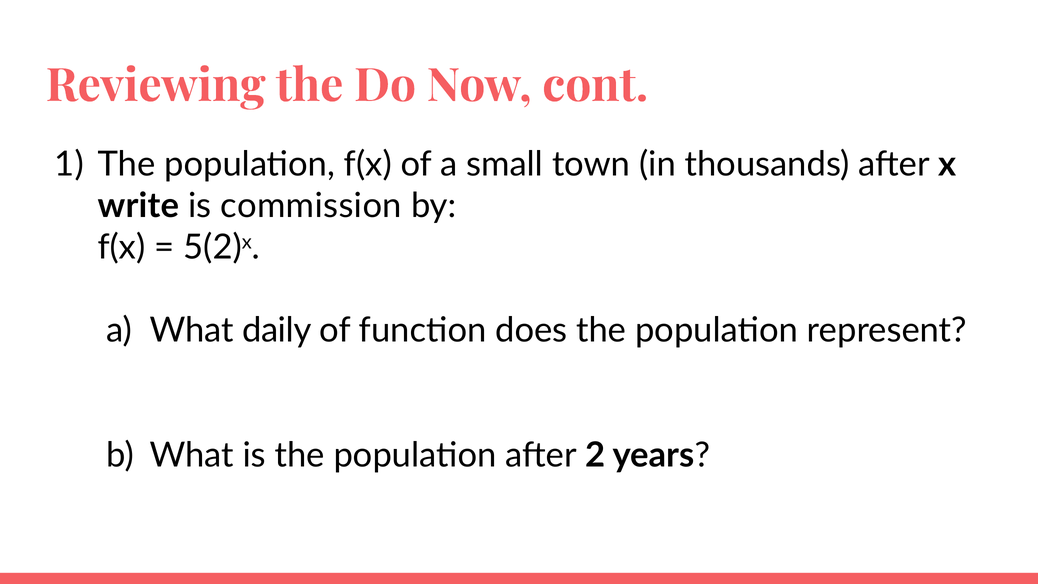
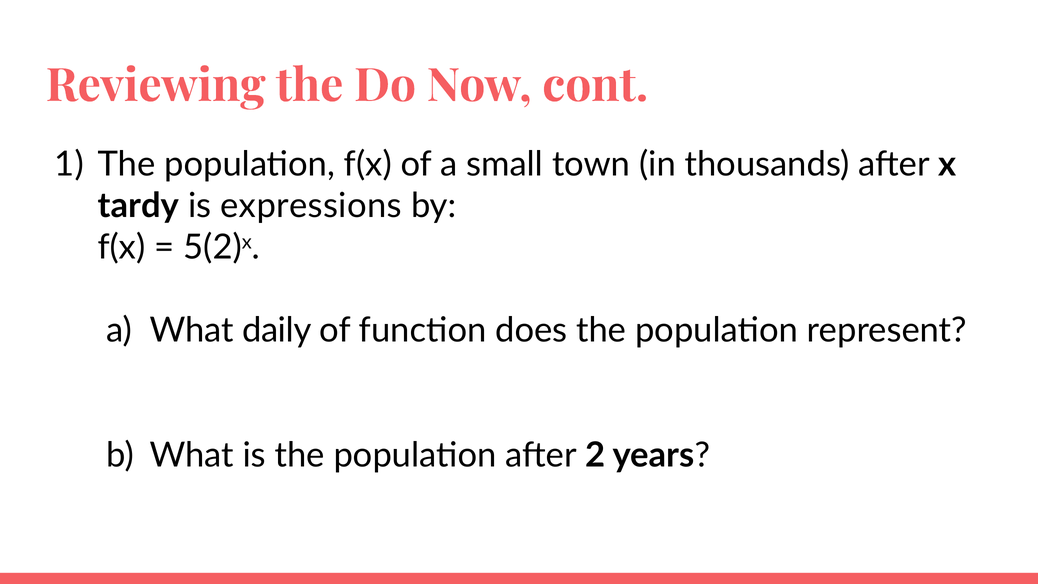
write: write -> tardy (138, 206)
commission: commission -> expressions (311, 206)
